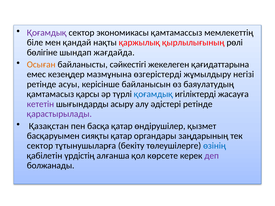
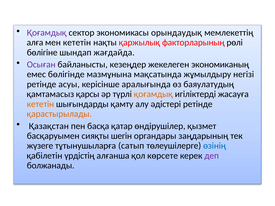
қамтамассыз: қамтамассыз -> орындаудық (177, 33)
біле: біле -> алға (35, 43)
мен қандай: қандай -> кететін (77, 43)
қырлылығының: қырлылығының -> факторларының (193, 43)
Осыған colour: orange -> purple (41, 65)
сәйкестігі: сәйкестігі -> кезеңдер (128, 65)
қағидаттарына: қағидаттарына -> экономиканың (220, 65)
кезеңдер: кезеңдер -> бөлігінде (66, 74)
өзгерістерді: өзгерістерді -> мақсатында (158, 74)
байланысын: байланысын -> аралығында (146, 84)
қоғамдық colour: blue -> orange (153, 94)
кететін colour: purple -> orange (40, 104)
асыру: асыру -> қамту (122, 104)
қарастырылады colour: purple -> orange (59, 114)
сияқты қатар: қатар -> шегін (121, 136)
сектор: сектор -> жүзеге (40, 146)
бекіту: бекіту -> сатып (131, 146)
